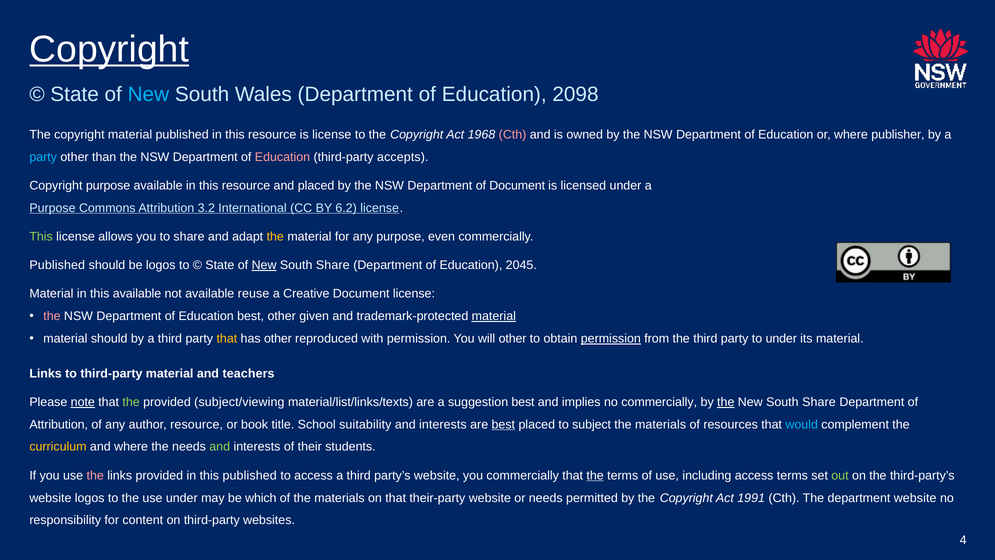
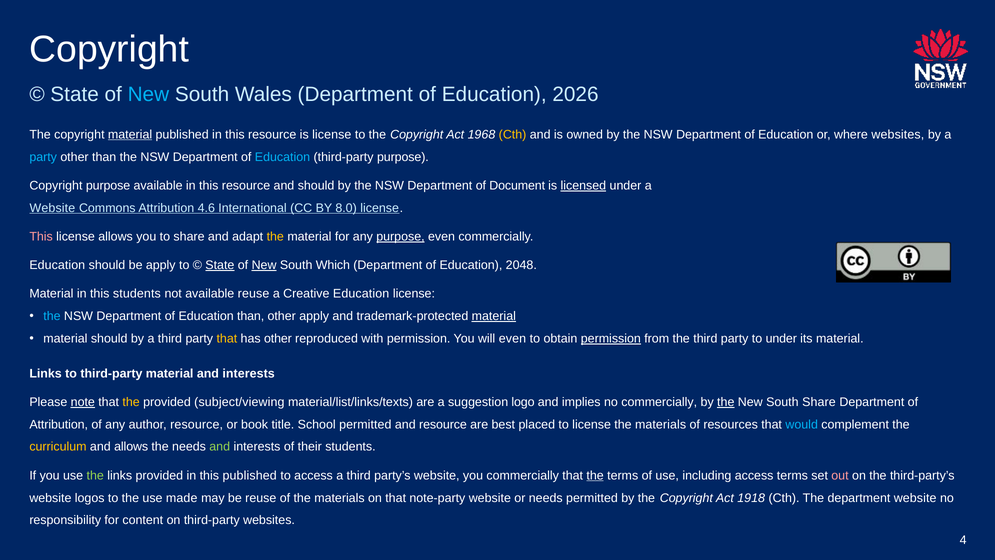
Copyright underline: present -> none (109, 49)
2098: 2098 -> 2026 (576, 94)
material underline: none -> present (130, 134)
Cth colour: pink -> yellow (513, 134)
where publisher: publisher -> websites (898, 134)
Education colour: pink -> light blue (282, 157)
third-party accepts: accepts -> purpose (403, 157)
and placed: placed -> should (316, 185)
licensed underline: none -> present (583, 185)
Purpose: Purpose -> Website (52, 208)
3.2: 3.2 -> 4.6 (206, 208)
6.2: 6.2 -> 8.0 (346, 208)
This colour: light green -> pink (41, 236)
purpose underline: none -> present (400, 236)
Published: Published -> Education (57, 265)
be logos: logos -> apply (161, 265)
State underline: none -> present (220, 265)
Share: Share -> Which (333, 265)
2045: 2045 -> 2048 (521, 265)
this available: available -> students (137, 294)
Creative Document: Document -> Education (361, 294)
the colour: pink -> light blue (52, 316)
Education best: best -> than (251, 316)
other given: given -> apply (314, 316)
will other: other -> even (512, 338)
material and teachers: teachers -> interests (249, 373)
the colour: light green -> yellow (131, 402)
suggestion best: best -> logo (523, 402)
School suitability: suitability -> permitted (365, 424)
interests: interests -> resource (443, 424)
best underline: present -> none (503, 424)
to subject: subject -> license (592, 424)
and where: where -> allows (131, 447)
the colour: pink -> light green (95, 475)
out colour: light green -> pink (840, 475)
use under: under -> made (182, 498)
be which: which -> reuse (261, 498)
their-party: their-party -> note-party (437, 498)
1991: 1991 -> 1918 (751, 498)
